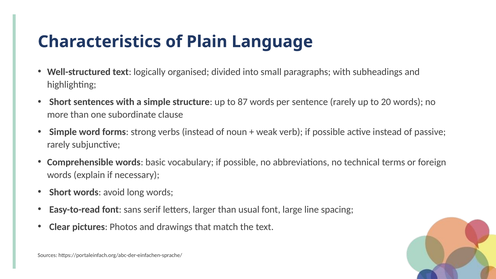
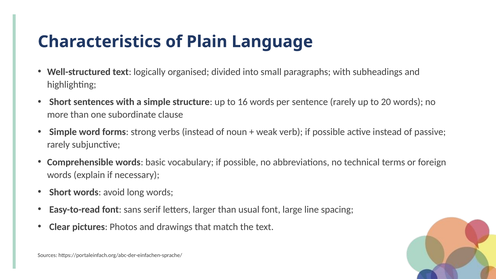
87: 87 -> 16 (243, 102)
